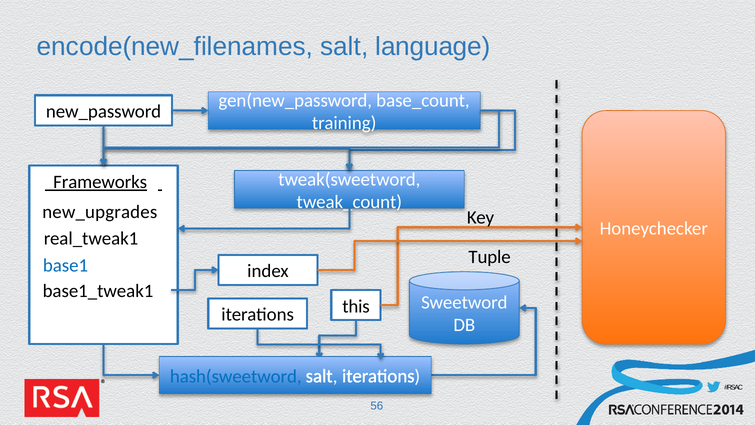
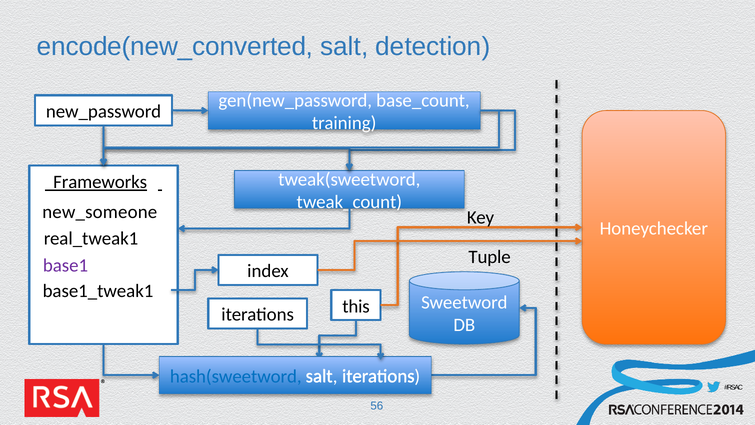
encode(new_filenames: encode(new_filenames -> encode(new_converted (175, 46)
language: language -> detection (433, 46)
new_upgrades: new_upgrades -> new_someone (100, 212)
base1 colour: blue -> purple (66, 266)
